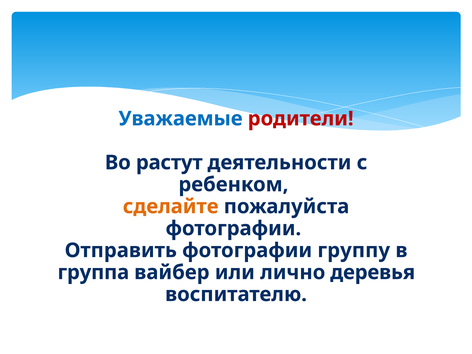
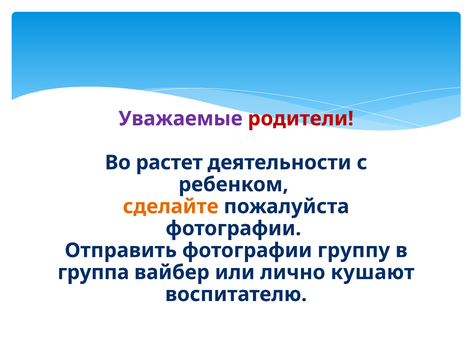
Уважаемые colour: blue -> purple (181, 119)
растут: растут -> растет (169, 163)
деревья: деревья -> кушают (372, 272)
